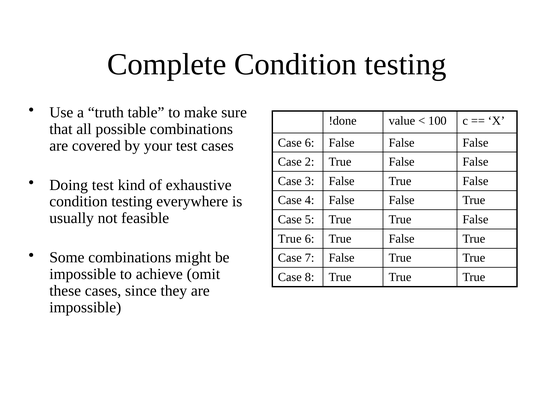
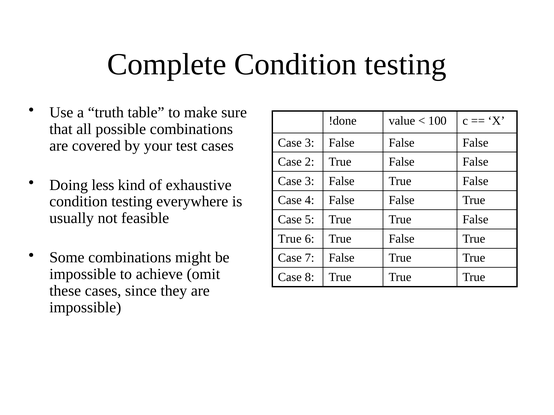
6: 6 -> 3 (310, 143)
Doing test: test -> less (103, 185)
